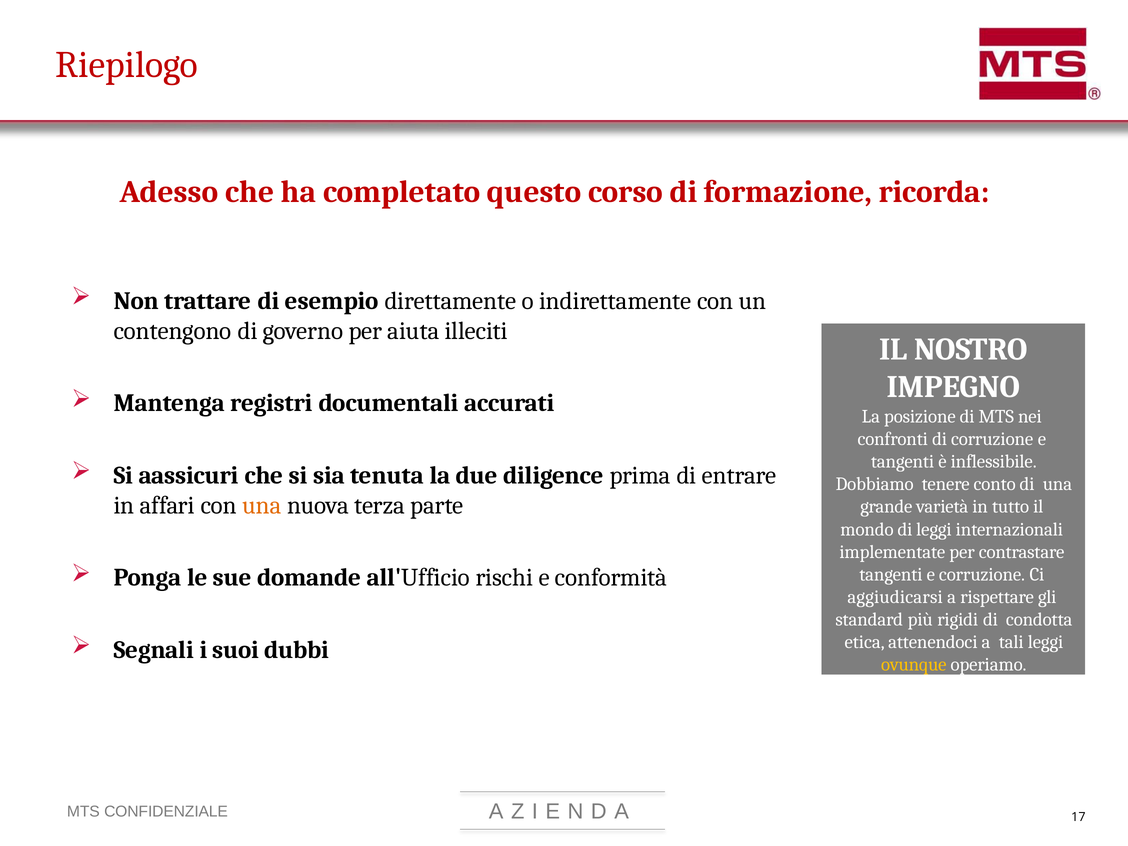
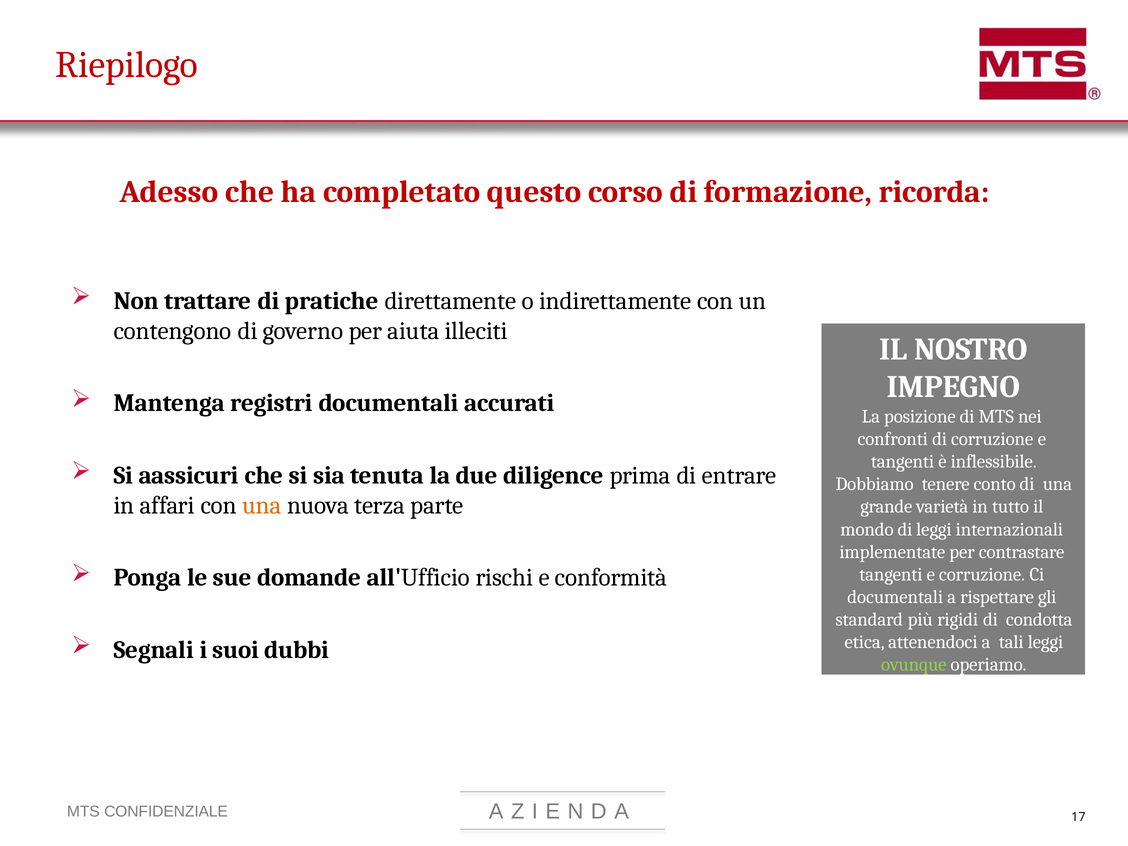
esempio: esempio -> pratiche (332, 301)
aggiudicarsi: aggiudicarsi -> documentali (895, 597)
ovunque colour: yellow -> light green (914, 665)
